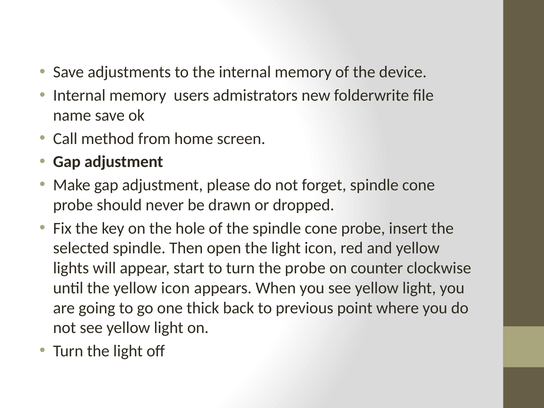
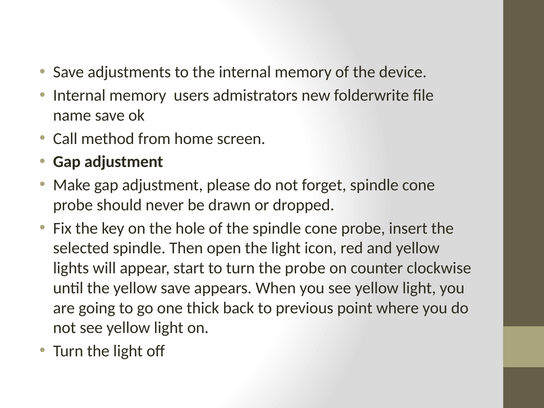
yellow icon: icon -> save (176, 288)
